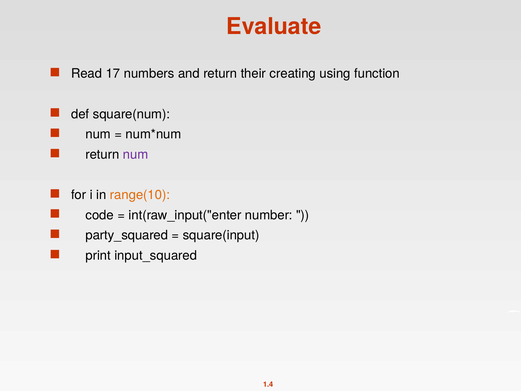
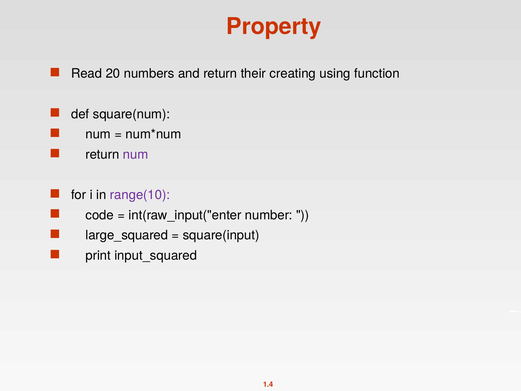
Evaluate: Evaluate -> Property (274, 27)
17: 17 -> 20 (113, 74)
range(10 colour: orange -> purple (140, 195)
party_squared: party_squared -> large_squared (127, 235)
